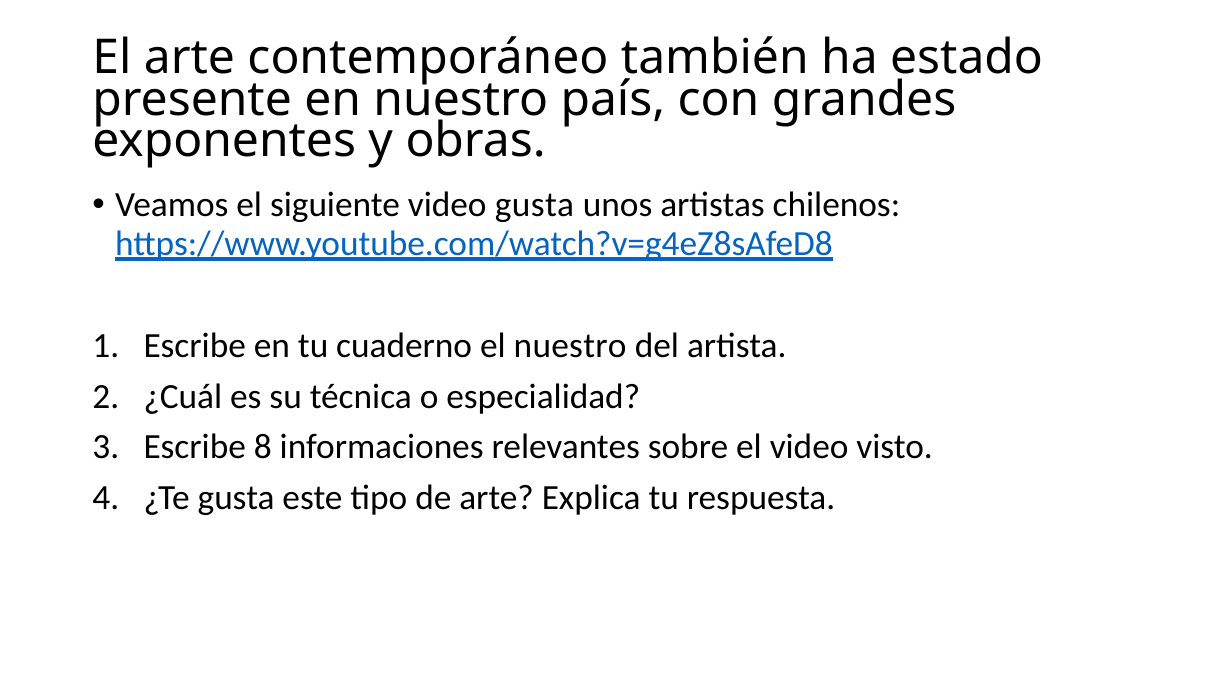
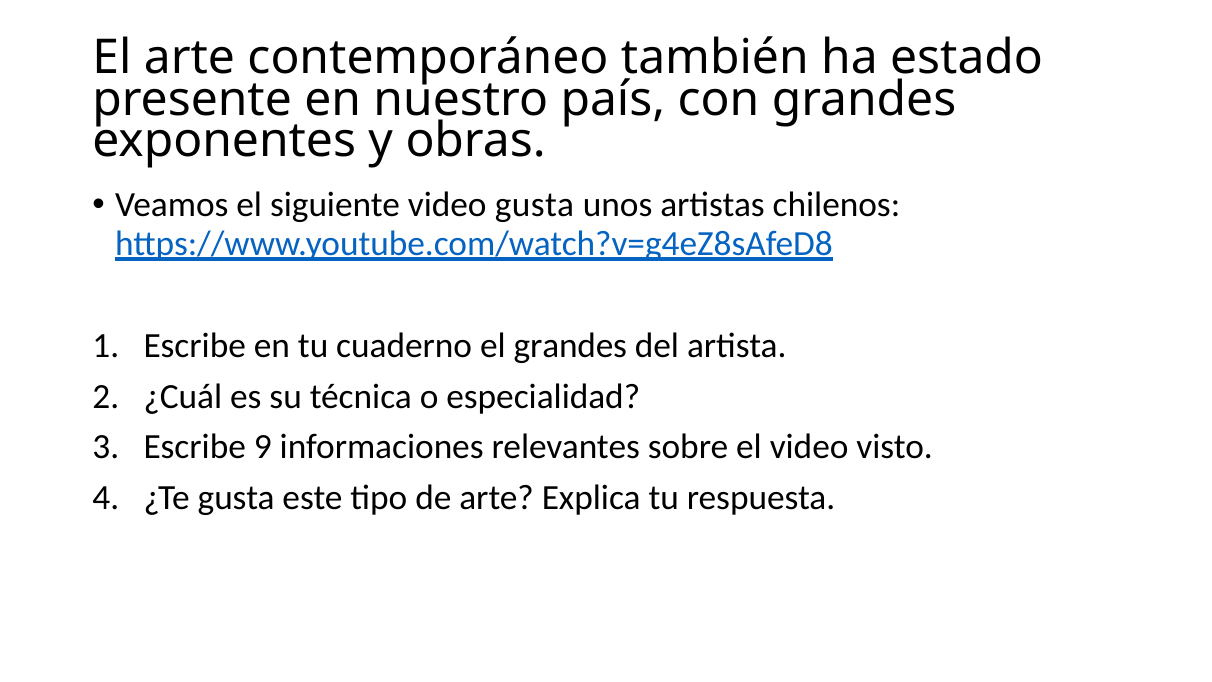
el nuestro: nuestro -> grandes (570, 345)
8: 8 -> 9 (263, 447)
